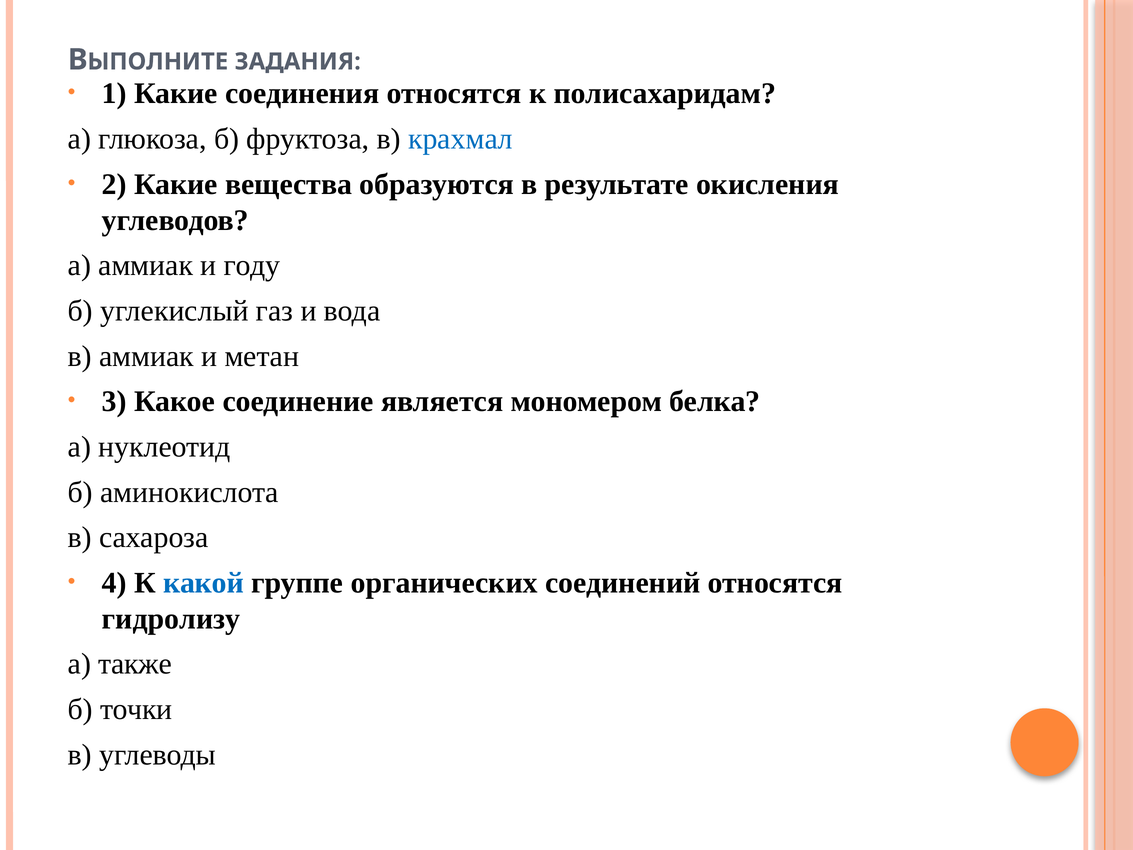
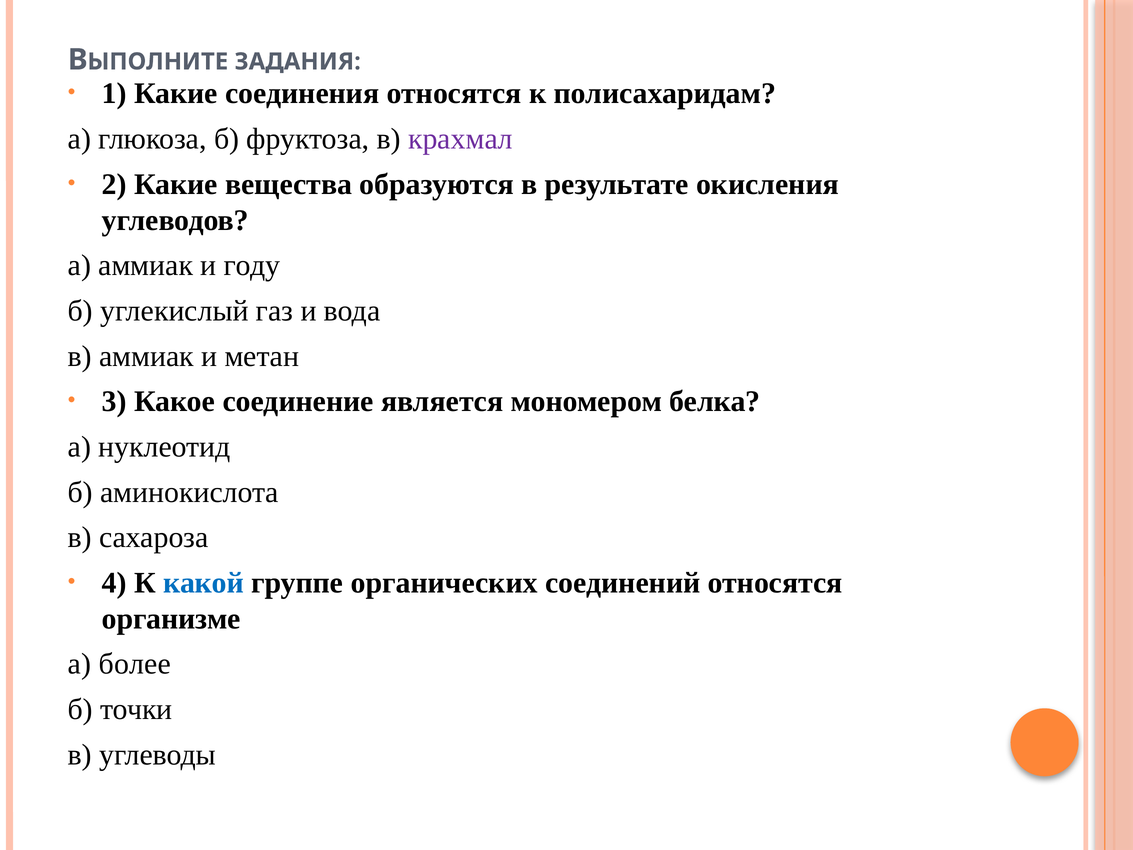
крахмал colour: blue -> purple (460, 139)
гидролизу: гидролизу -> организме (171, 619)
также: также -> более (135, 664)
